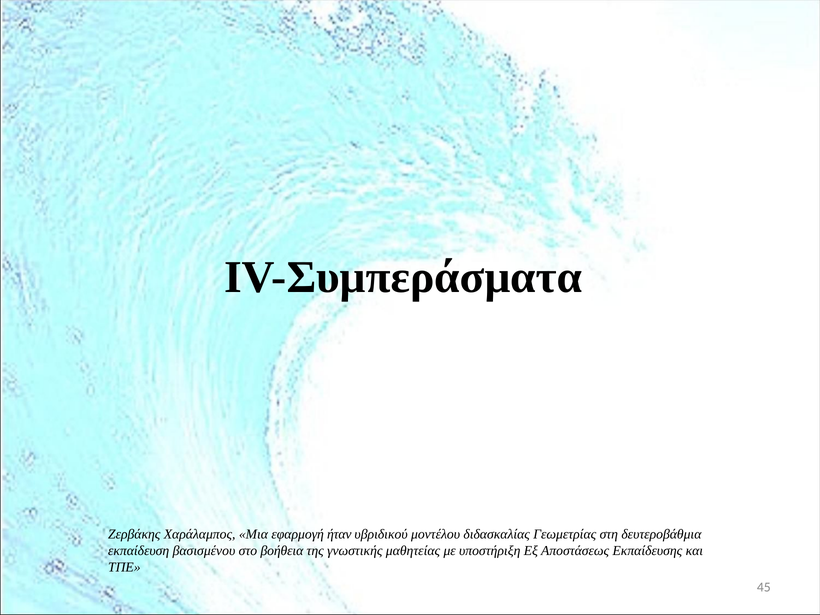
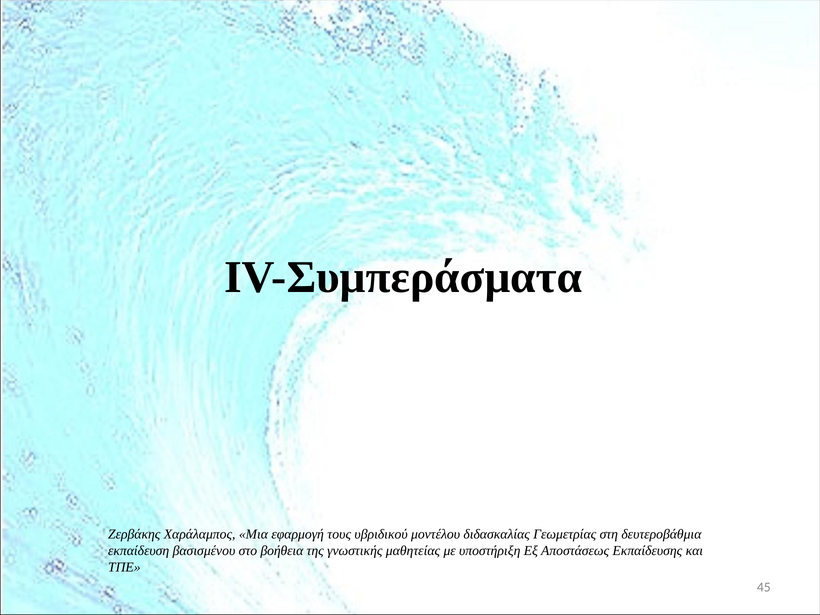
ήταν: ήταν -> τους (339, 534)
